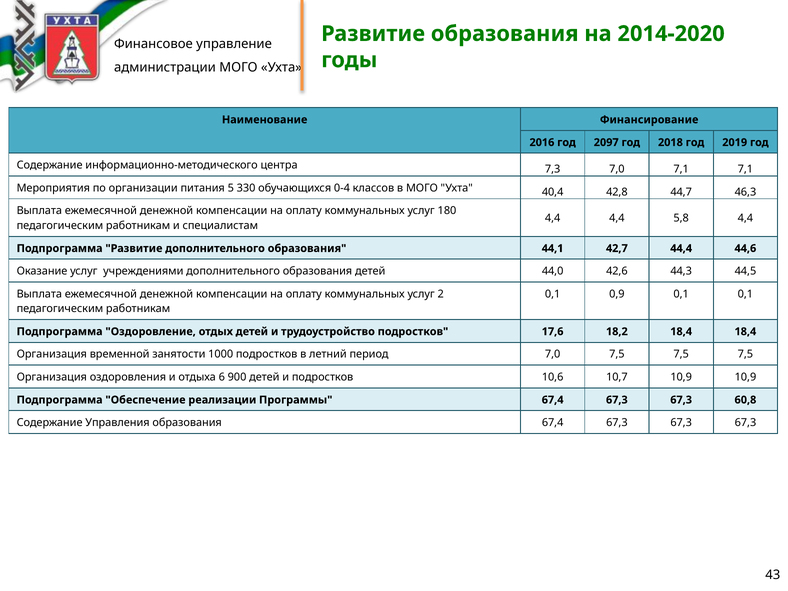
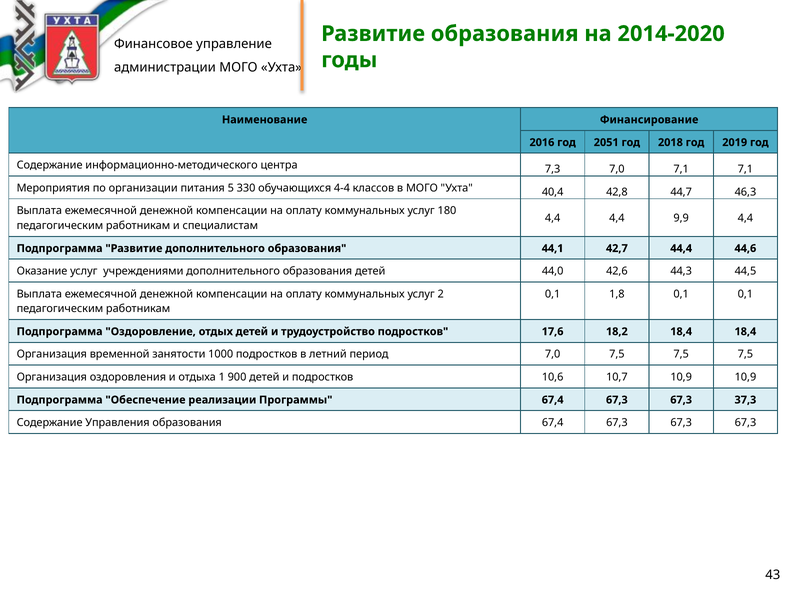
2097: 2097 -> 2051 (606, 142)
0-4: 0-4 -> 4-4 (342, 188)
5,8: 5,8 -> 9,9 (681, 218)
0,9: 0,9 -> 1,8 (617, 294)
6: 6 -> 1 (222, 377)
60,8: 60,8 -> 37,3 (745, 400)
